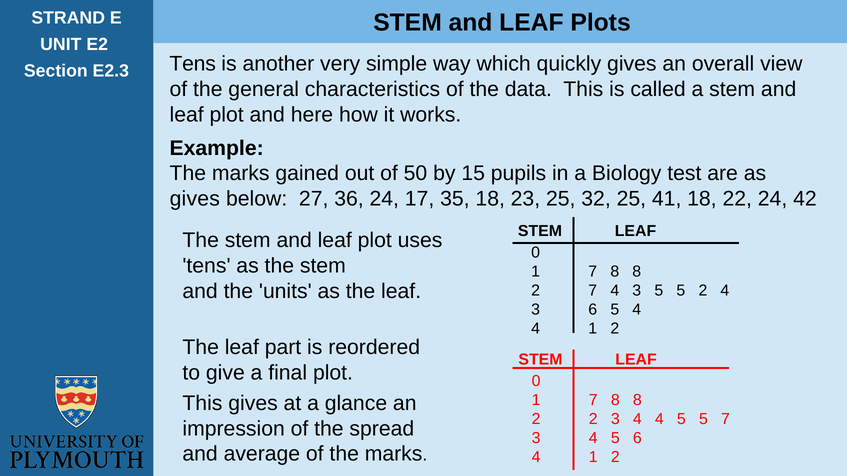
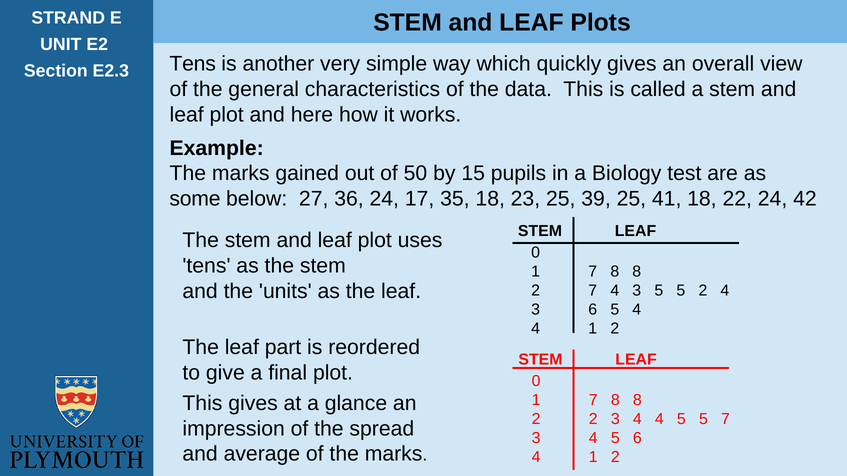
gives: gives -> some (195, 199)
32: 32 -> 39 (596, 199)
